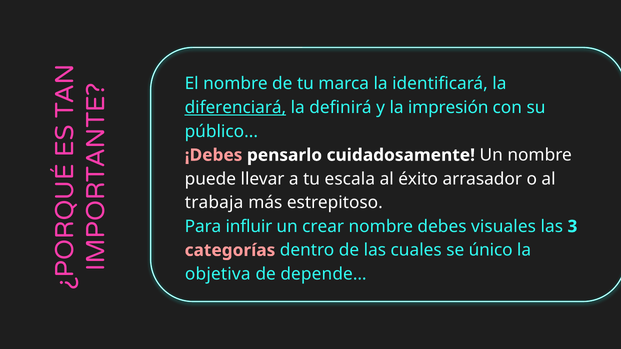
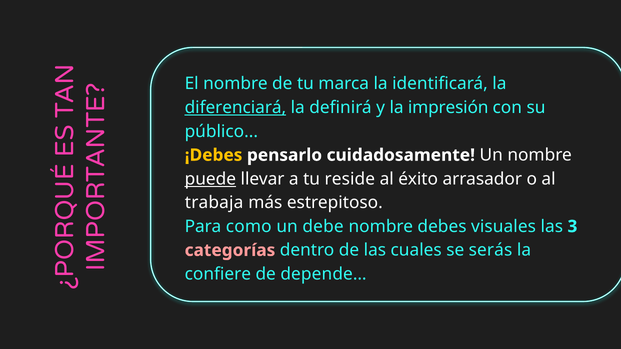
¡Debes colour: pink -> yellow (214, 155)
puede underline: none -> present (210, 179)
escala: escala -> reside (350, 179)
influir: influir -> como (249, 227)
crear: crear -> debe (323, 227)
único: único -> serás (491, 251)
objetiva: objetiva -> confiere (218, 274)
